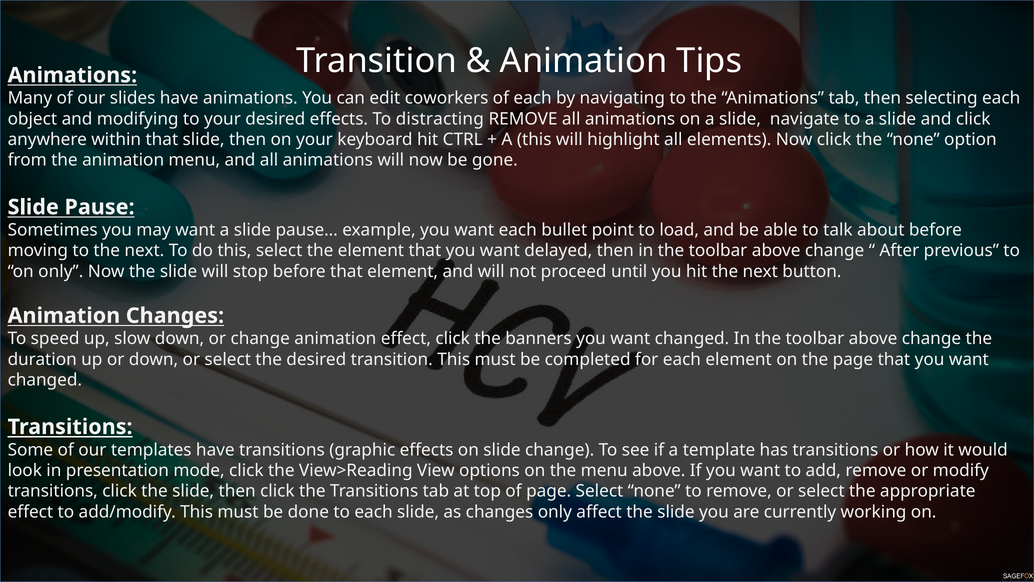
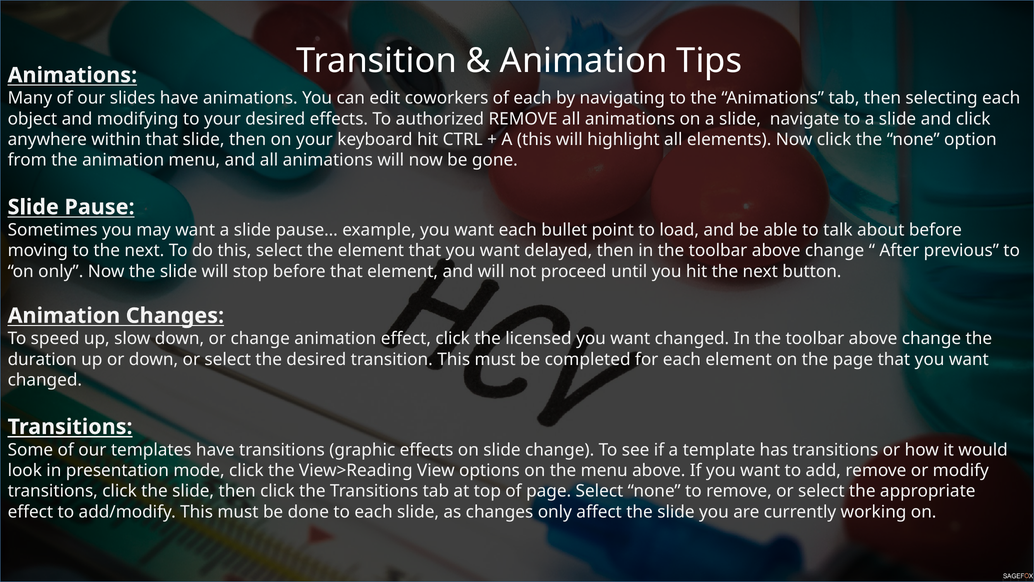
distracting: distracting -> authorized (440, 119)
banners: banners -> licensed (538, 338)
